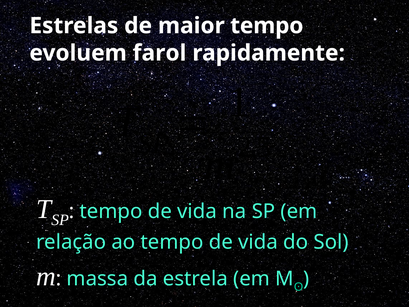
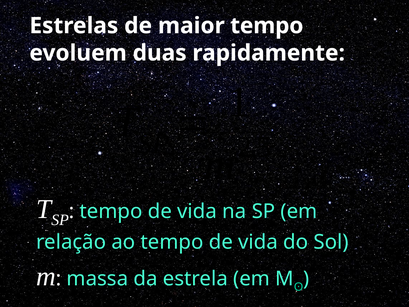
farol: farol -> duas (160, 53)
